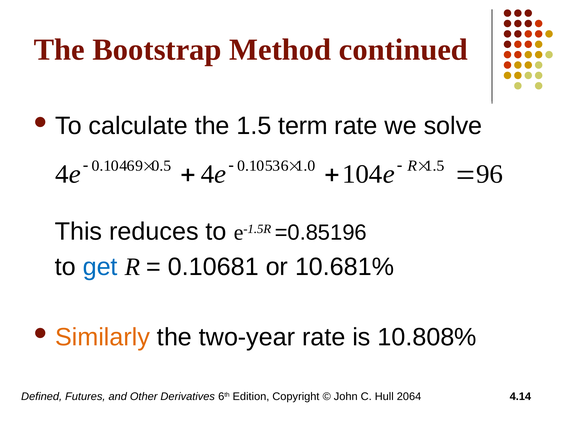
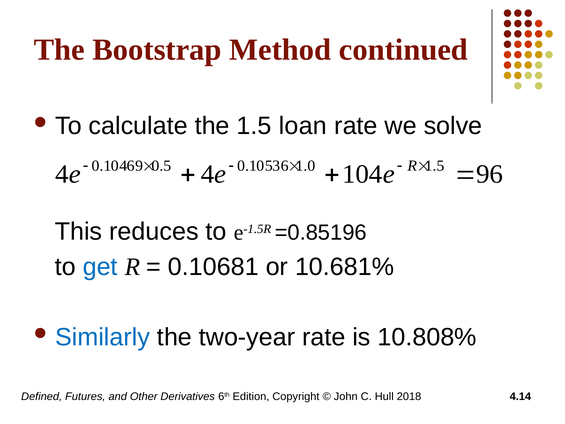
term: term -> loan (303, 126)
Similarly colour: orange -> blue (103, 337)
2064: 2064 -> 2018 (409, 396)
